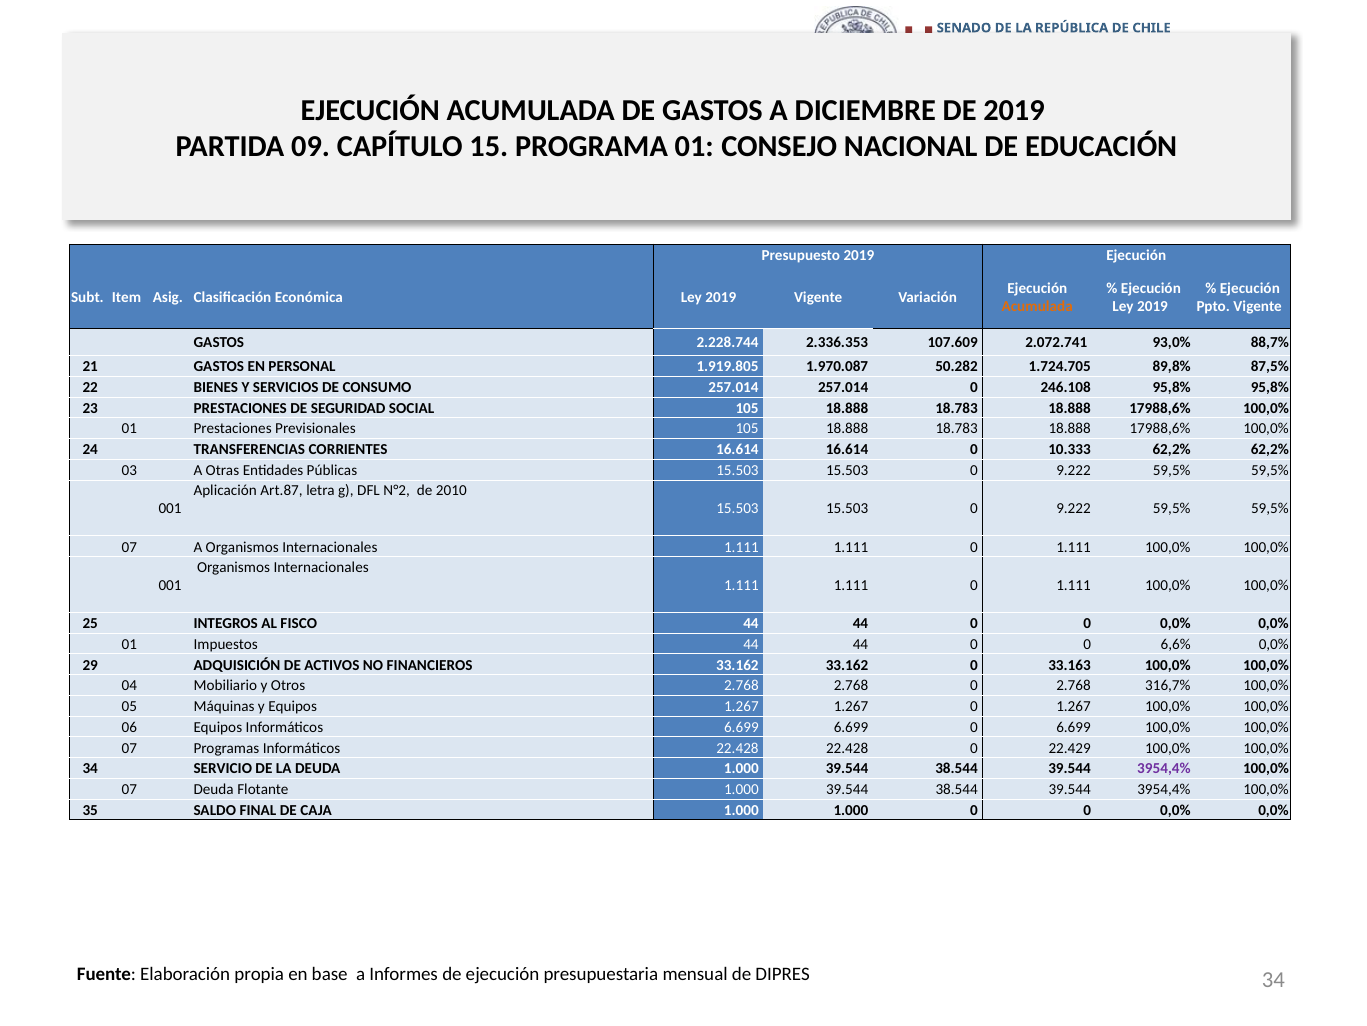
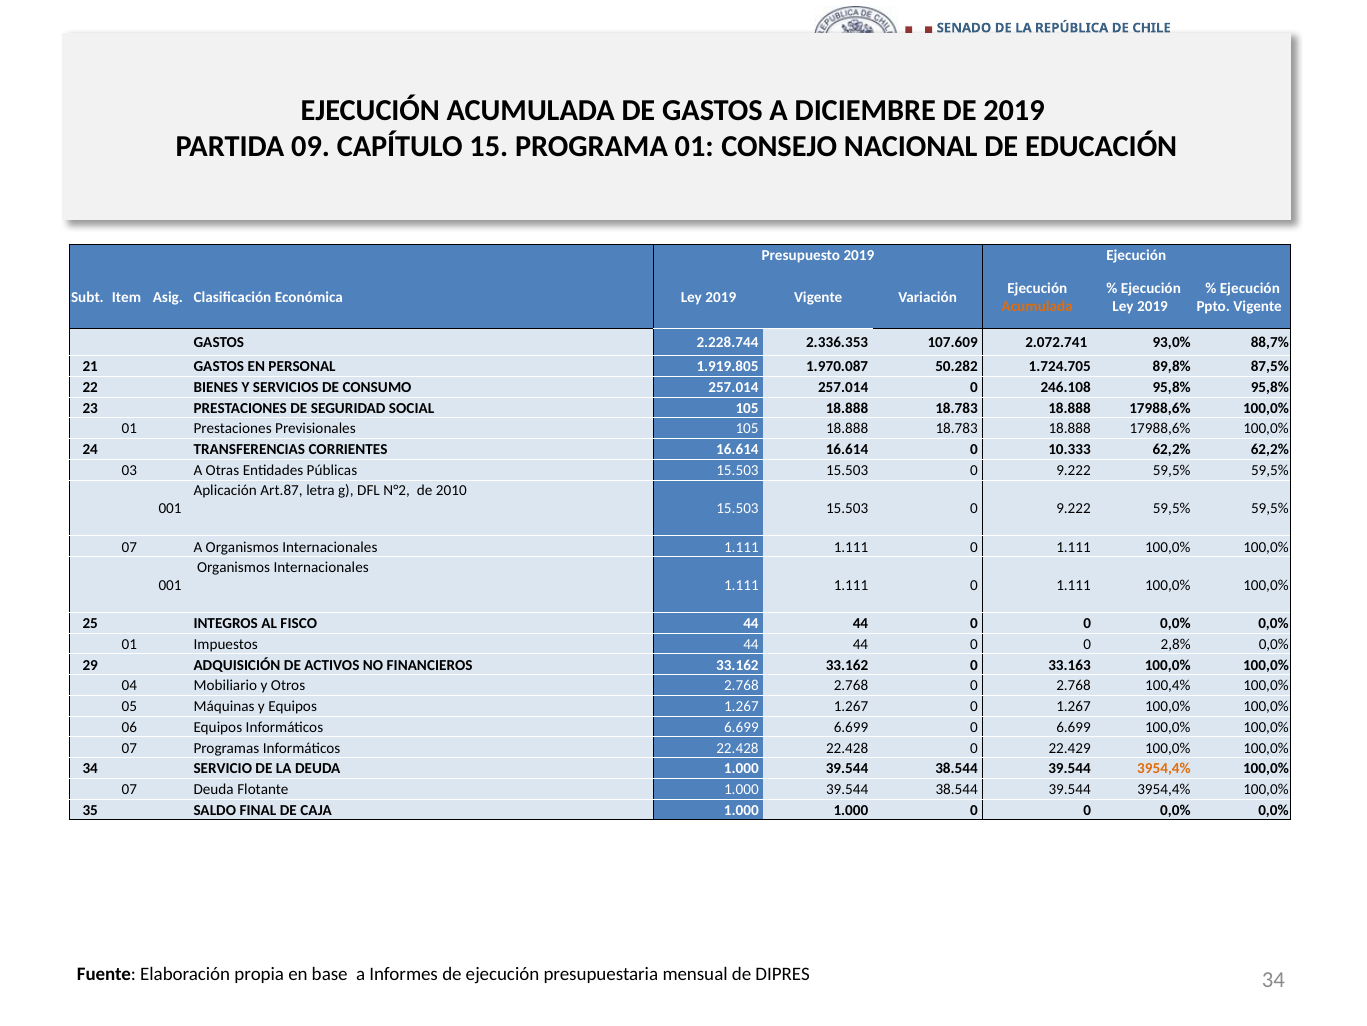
6,6%: 6,6% -> 2,8% (1176, 644)
316,7%: 316,7% -> 100,4% (1168, 685)
3954,4% colour: purple -> orange (1164, 768)
